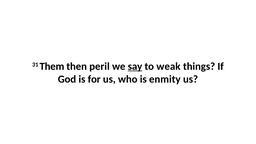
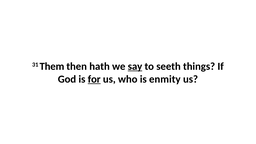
peril: peril -> hath (100, 66)
weak: weak -> seeth (168, 66)
for underline: none -> present (94, 79)
